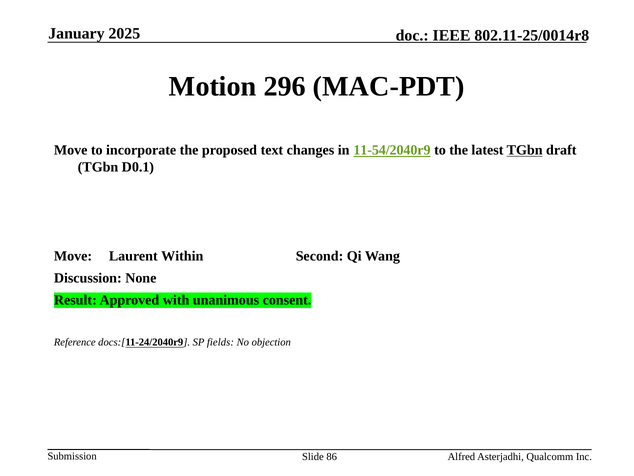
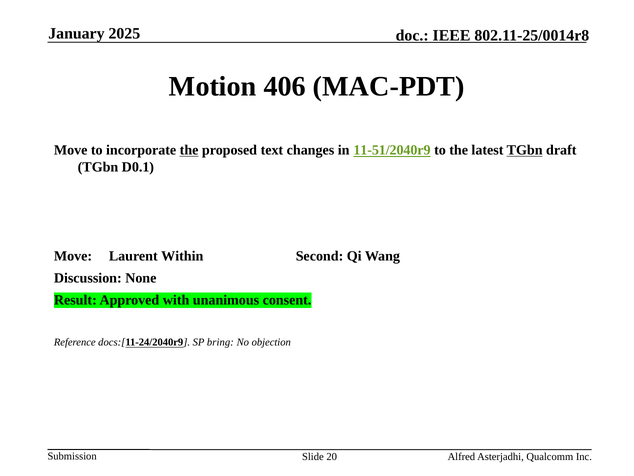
296: 296 -> 406 (285, 86)
the underline: none -> present (189, 150)
11-54/2040r9: 11-54/2040r9 -> 11-51/2040r9 (392, 150)
fields: fields -> bring (220, 342)
86: 86 -> 20 (332, 456)
